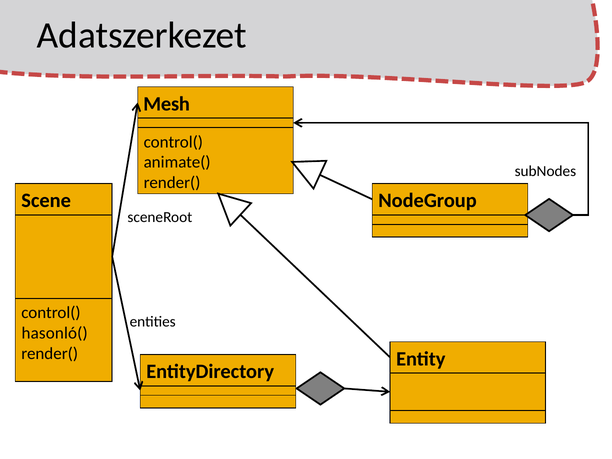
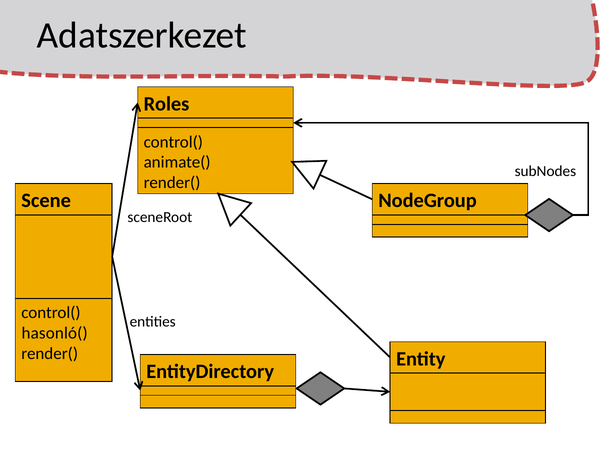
Mesh: Mesh -> Roles (167, 104)
